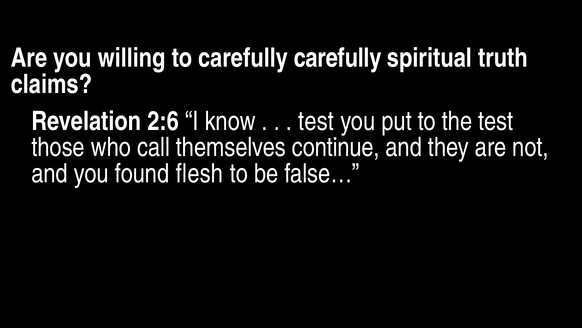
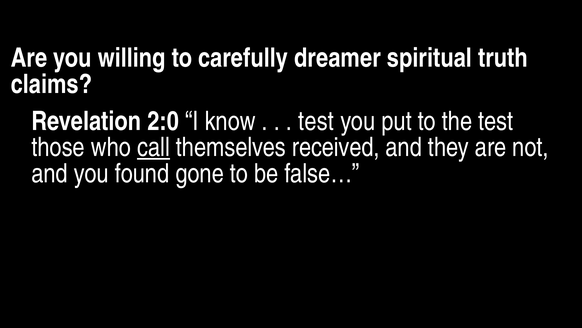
carefully carefully: carefully -> dreamer (337, 58)
2:6: 2:6 -> 2:0 (163, 121)
call underline: none -> present (153, 147)
continue: continue -> received (336, 147)
flesh: flesh -> gone (200, 173)
